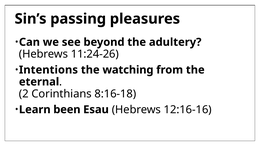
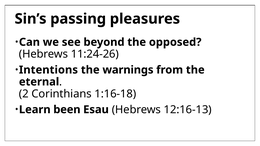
adultery: adultery -> opposed (175, 42)
watching: watching -> warnings (128, 70)
8:16-18: 8:16-18 -> 1:16-18 (115, 94)
12:16-16: 12:16-16 -> 12:16-13 (188, 110)
